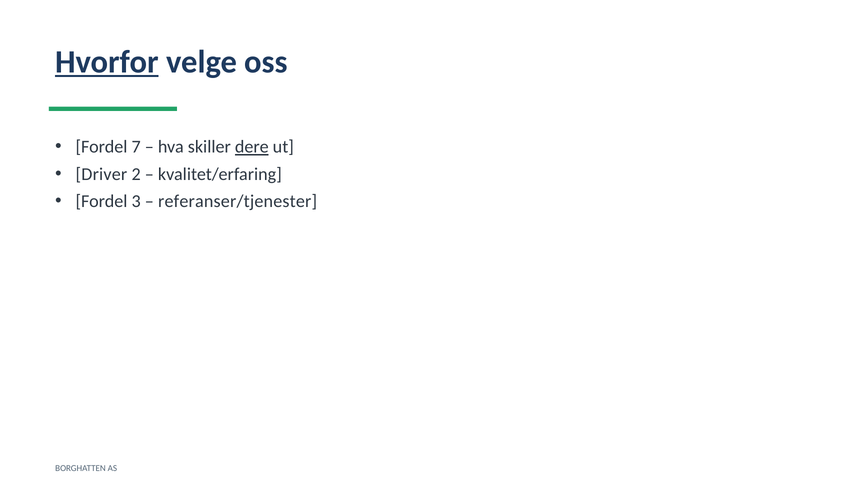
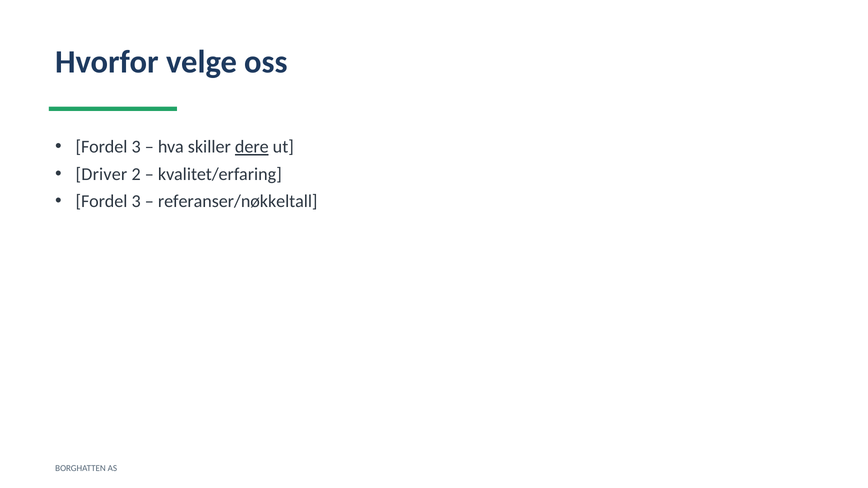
Hvorfor underline: present -> none (107, 62)
7: 7 -> 3 (136, 147)
referanser/tjenester: referanser/tjenester -> referanser/nøkkeltall (238, 201)
